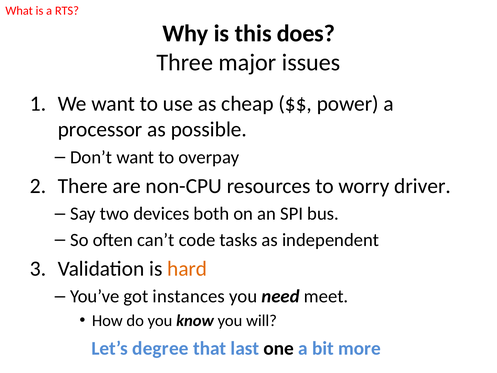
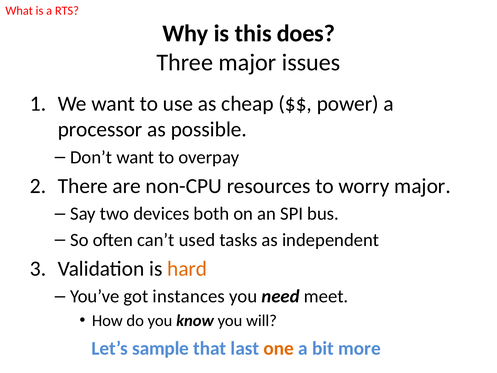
worry driver: driver -> major (423, 186)
code: code -> used (197, 240)
degree: degree -> sample (161, 348)
one colour: black -> orange (279, 348)
